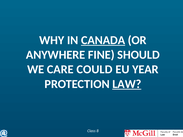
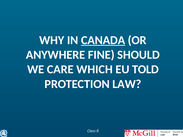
COULD: COULD -> WHICH (95, 70)
YEAR: YEAR -> TOLD (145, 70)
LAW underline: present -> none (127, 84)
